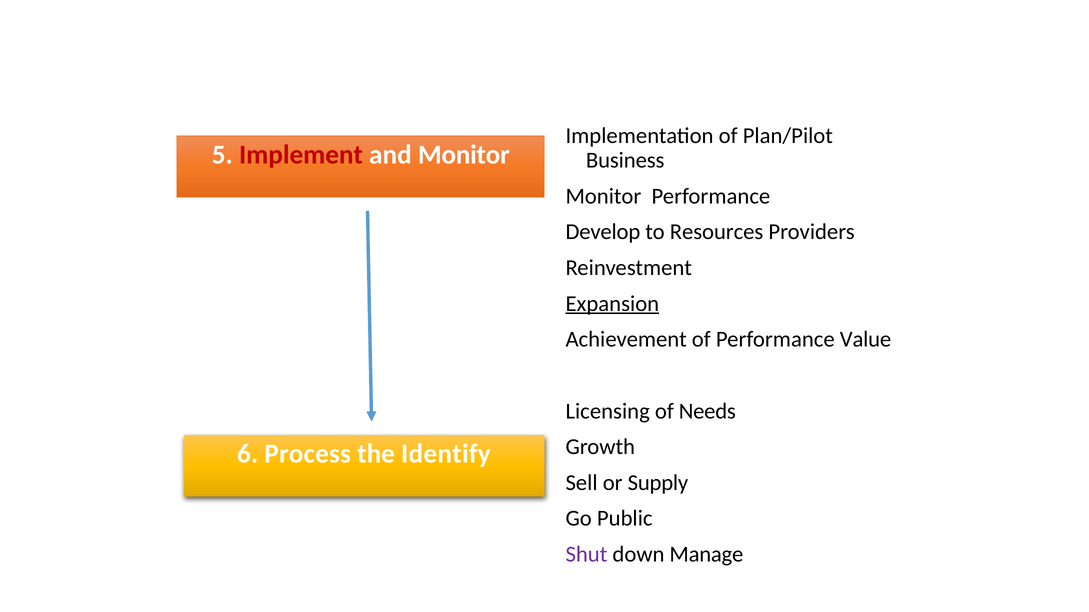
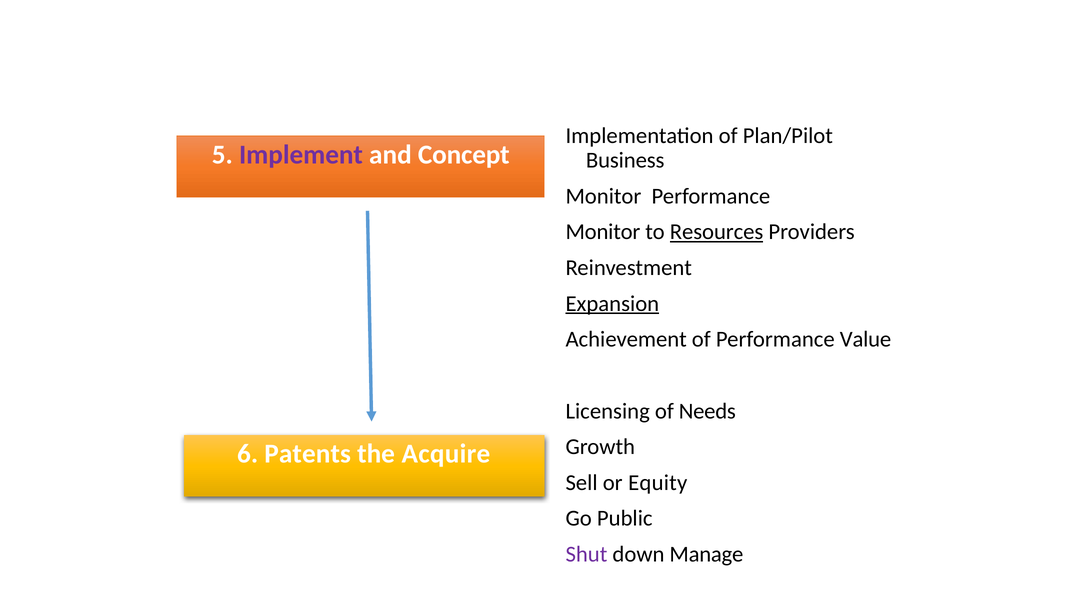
Implement colour: red -> purple (301, 155)
and Monitor: Monitor -> Concept (464, 155)
Develop: Develop -> Monitor (603, 232)
Resources underline: none -> present (717, 232)
Process: Process -> Patents (308, 454)
Identify: Identify -> Acquire (446, 454)
Supply: Supply -> Equity (658, 483)
